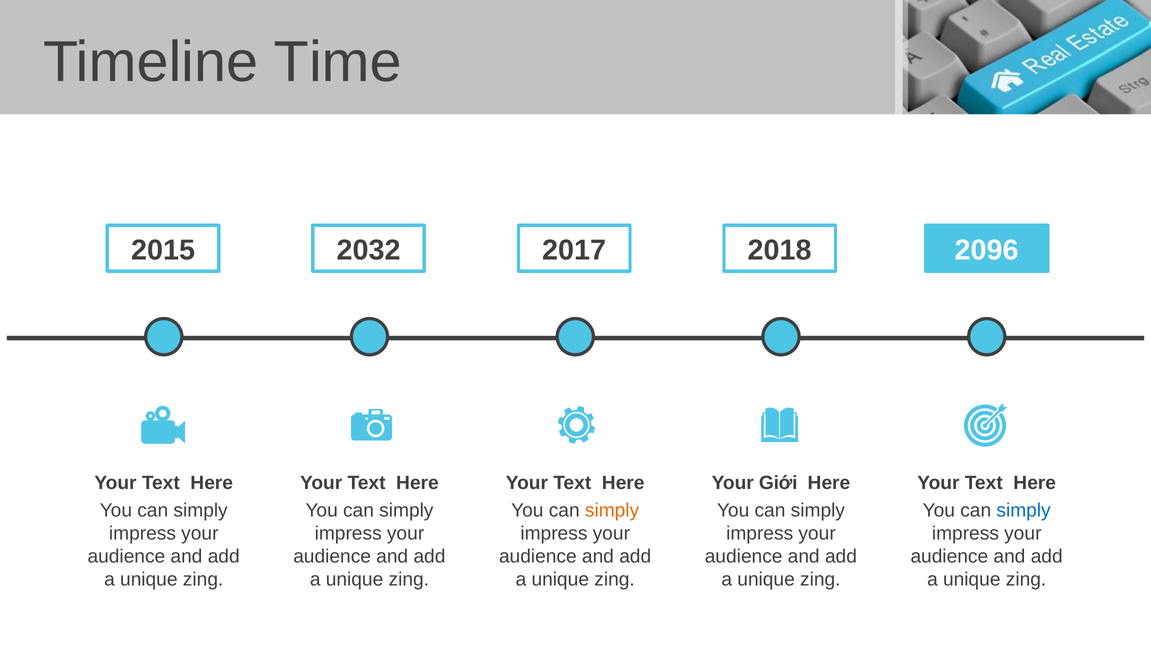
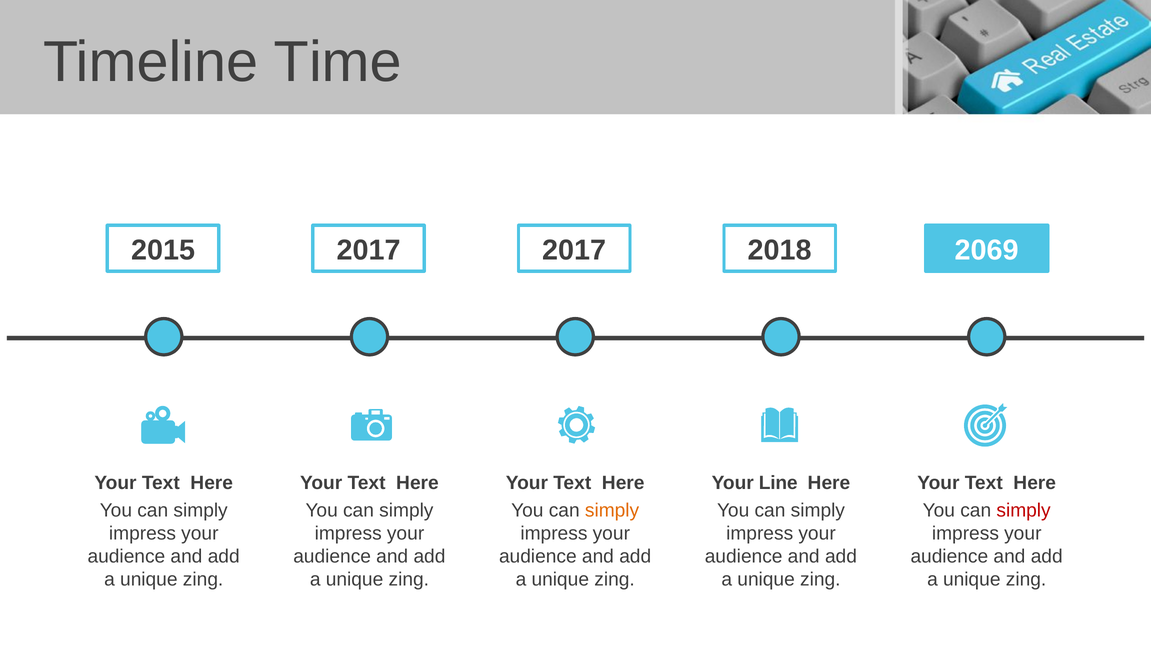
2015 2032: 2032 -> 2017 (369, 250)
2096: 2096 -> 2069 (987, 250)
Giới: Giới -> Line (778, 482)
simply colour: blue -> red (1024, 510)
